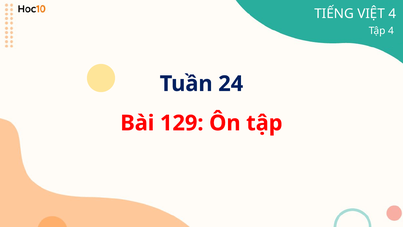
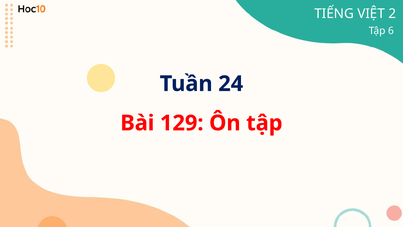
VIỆT 4: 4 -> 2 (392, 14)
Tập 4: 4 -> 6 (391, 31)
